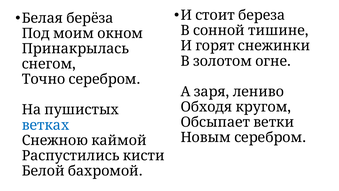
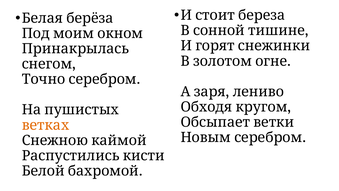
ветках colour: blue -> orange (45, 125)
